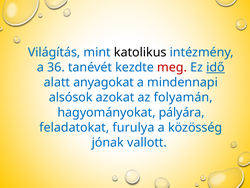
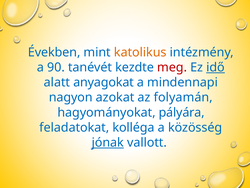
Világítás: Világítás -> Években (54, 52)
katolikus colour: black -> orange (140, 52)
36: 36 -> 90 (56, 67)
alsósok: alsósok -> nagyon (71, 97)
furulya: furulya -> kolléga (134, 127)
jónak underline: none -> present (108, 142)
